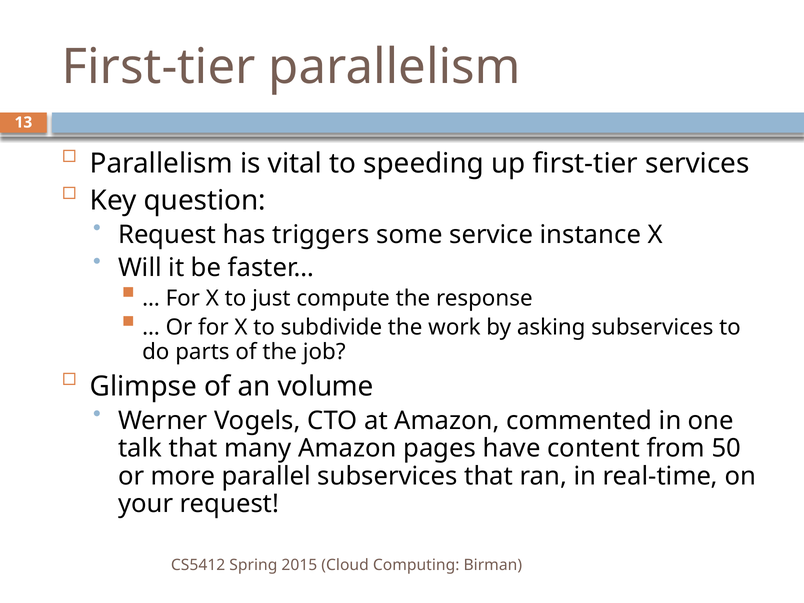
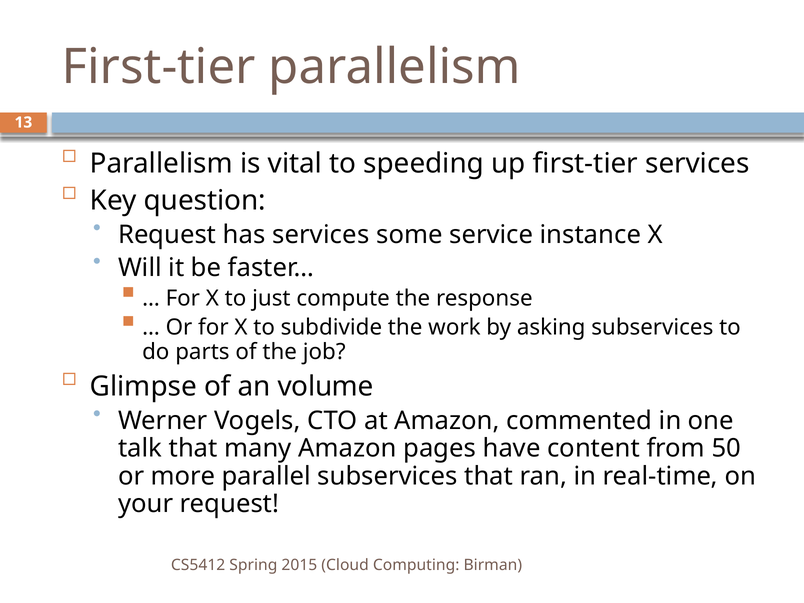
has triggers: triggers -> services (321, 235)
